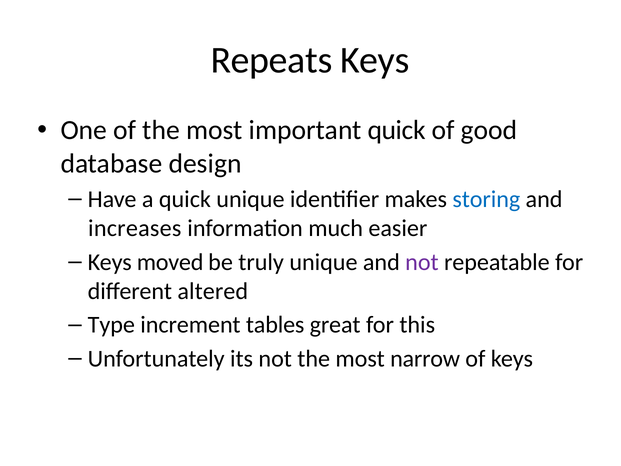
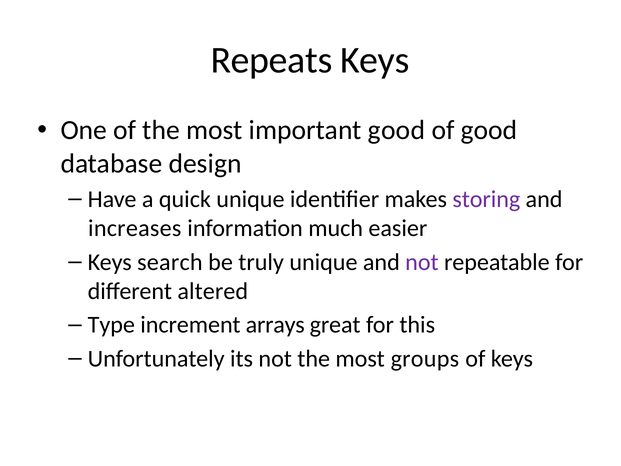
important quick: quick -> good (396, 130)
storing colour: blue -> purple (486, 199)
moved: moved -> search (170, 262)
tables: tables -> arrays (275, 325)
narrow: narrow -> groups (425, 359)
